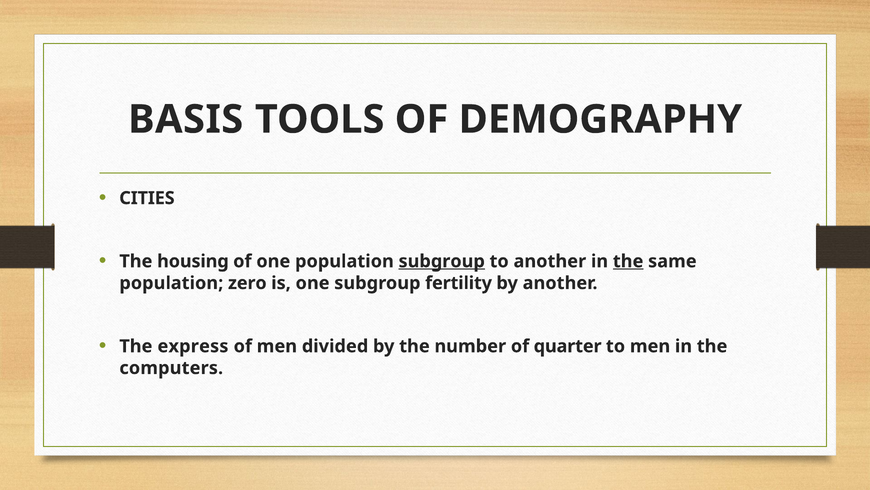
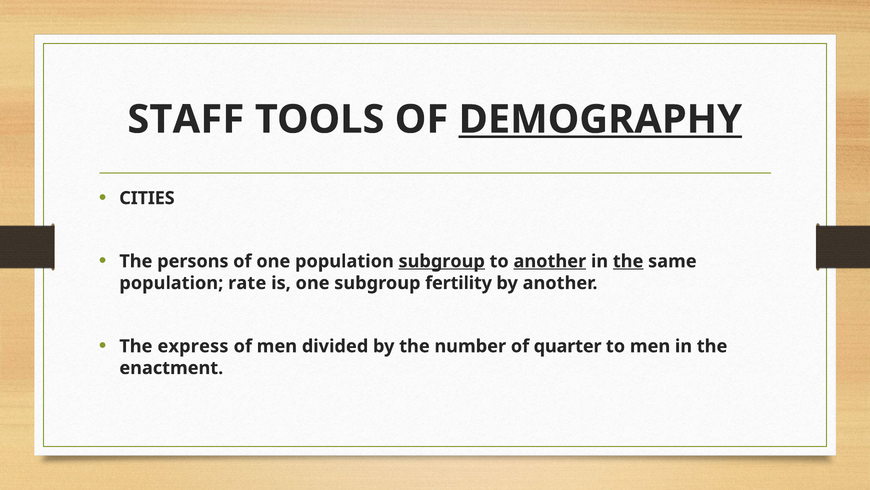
BASIS: BASIS -> STAFF (186, 119)
DEMOGRAPHY underline: none -> present (600, 119)
housing: housing -> persons (193, 261)
another underline: none -> present (550, 261)
zero: zero -> rate (247, 283)
computers: computers -> enactment (171, 368)
